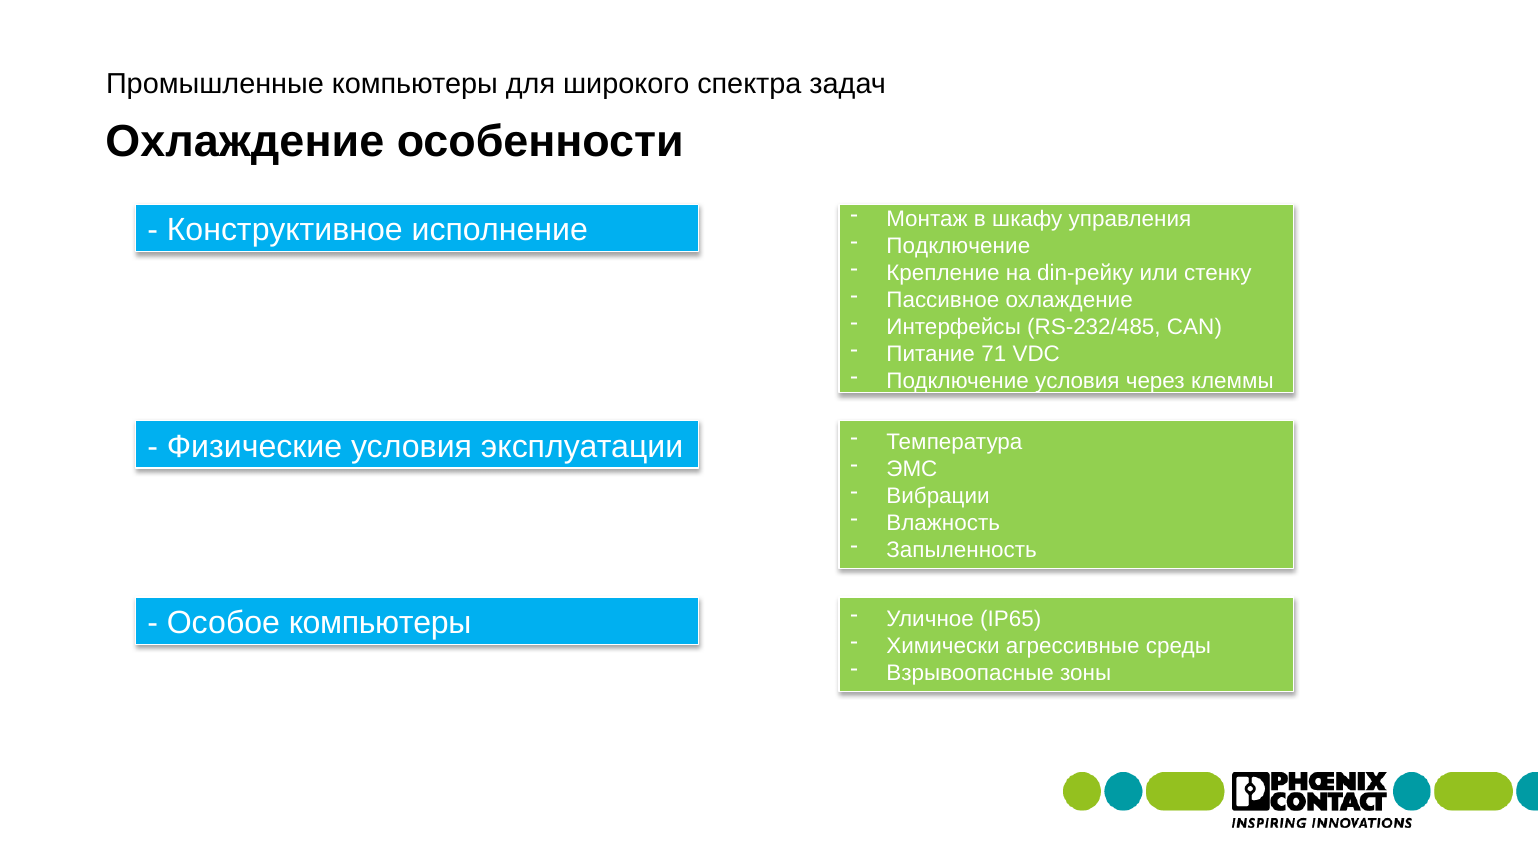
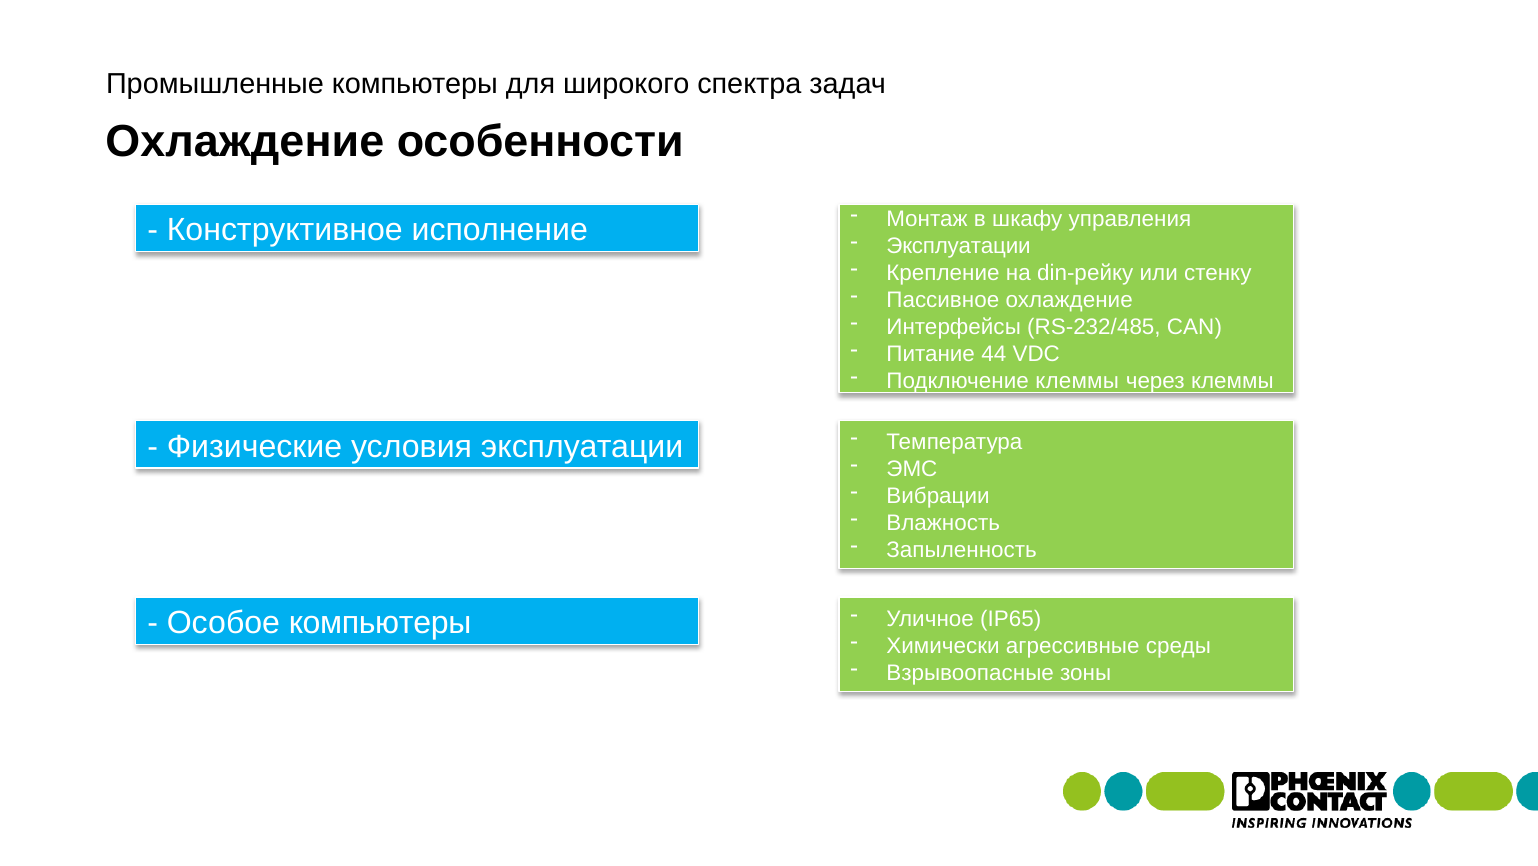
Подключение: Подключение -> Эксплуатации (959, 246)
71: 71 -> 44 (994, 354)
Подключение условия: условия -> клеммы (1077, 381)
